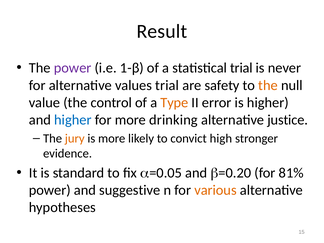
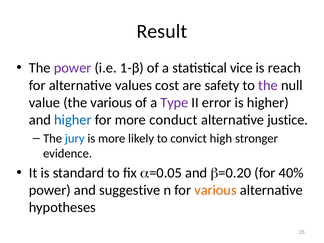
statistical trial: trial -> vice (241, 68)
never: never -> reach (284, 68)
values trial: trial -> cost (167, 85)
the colour: orange -> purple (268, 85)
the control: control -> various (111, 103)
Type colour: orange -> purple (174, 103)
drinking: drinking -> conduct (173, 120)
jury colour: orange -> blue (75, 138)
81%: 81% -> 40% (291, 173)
